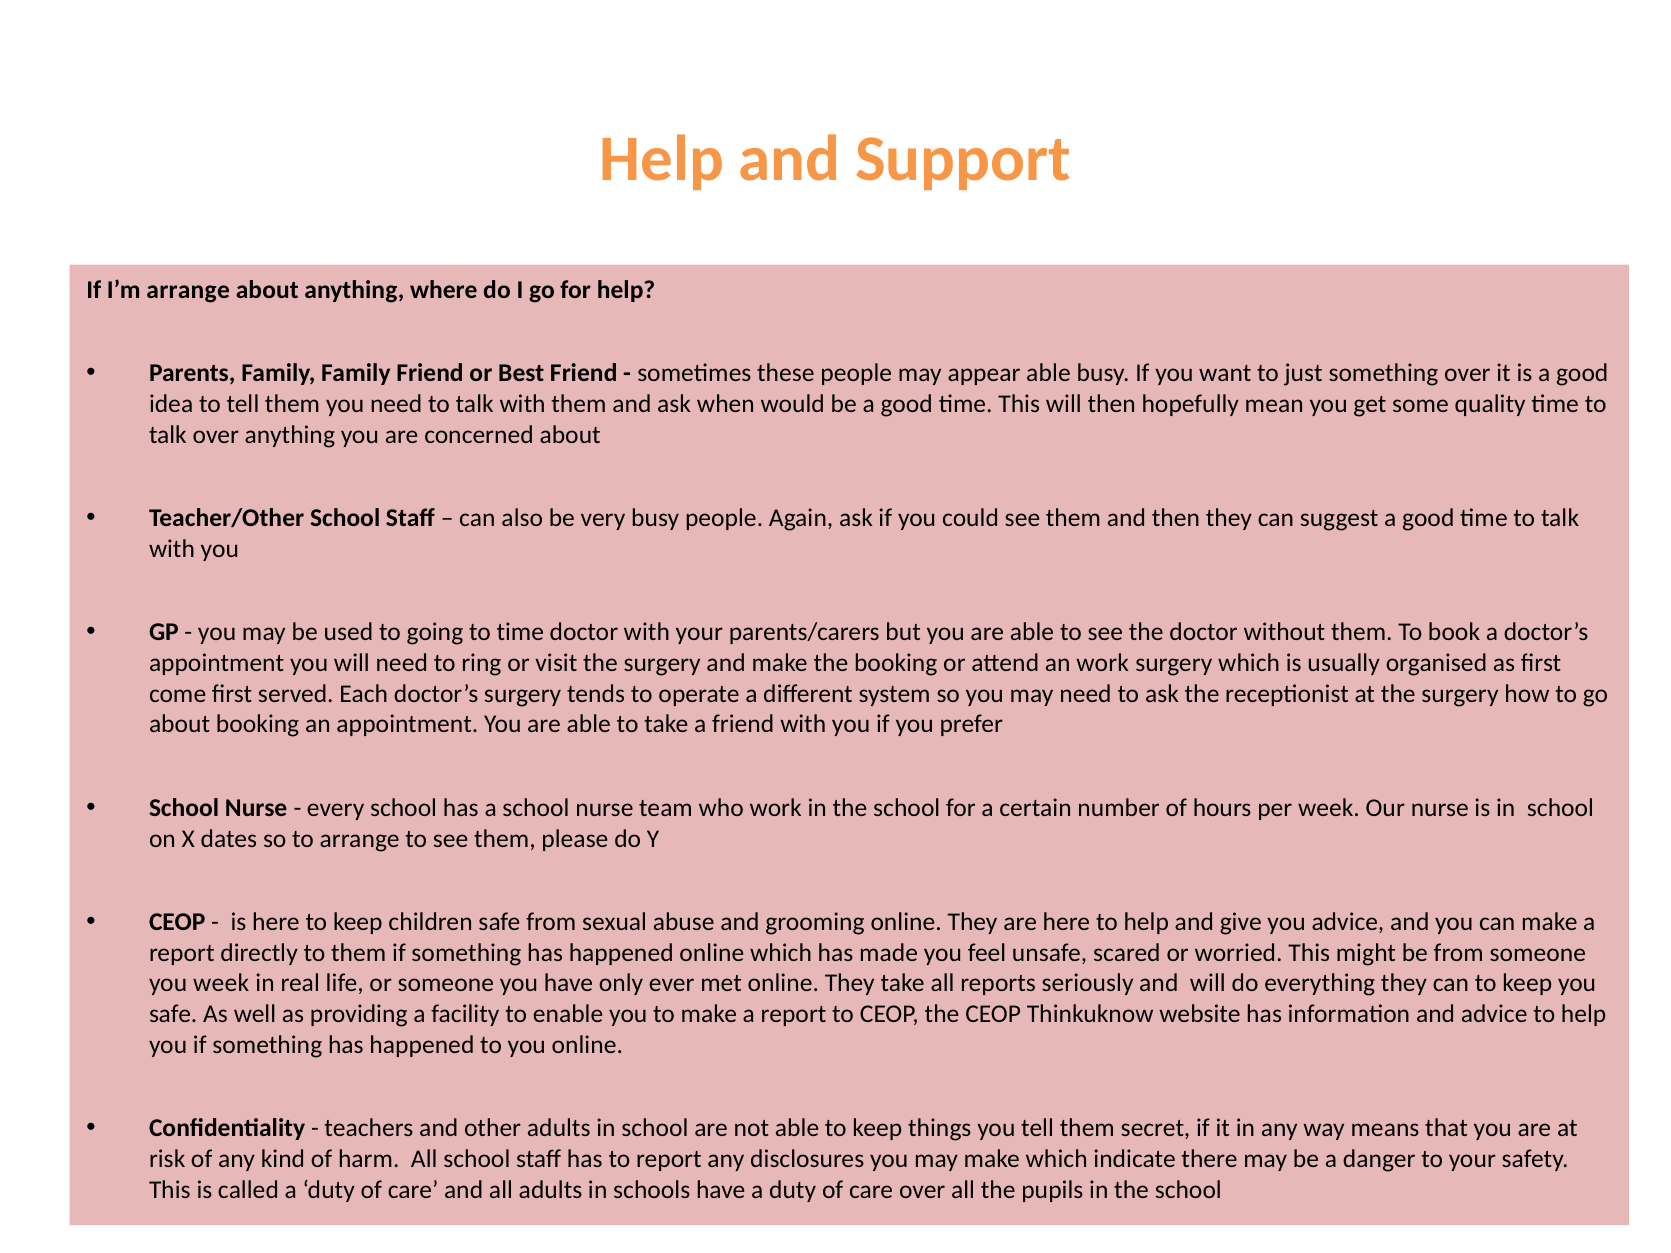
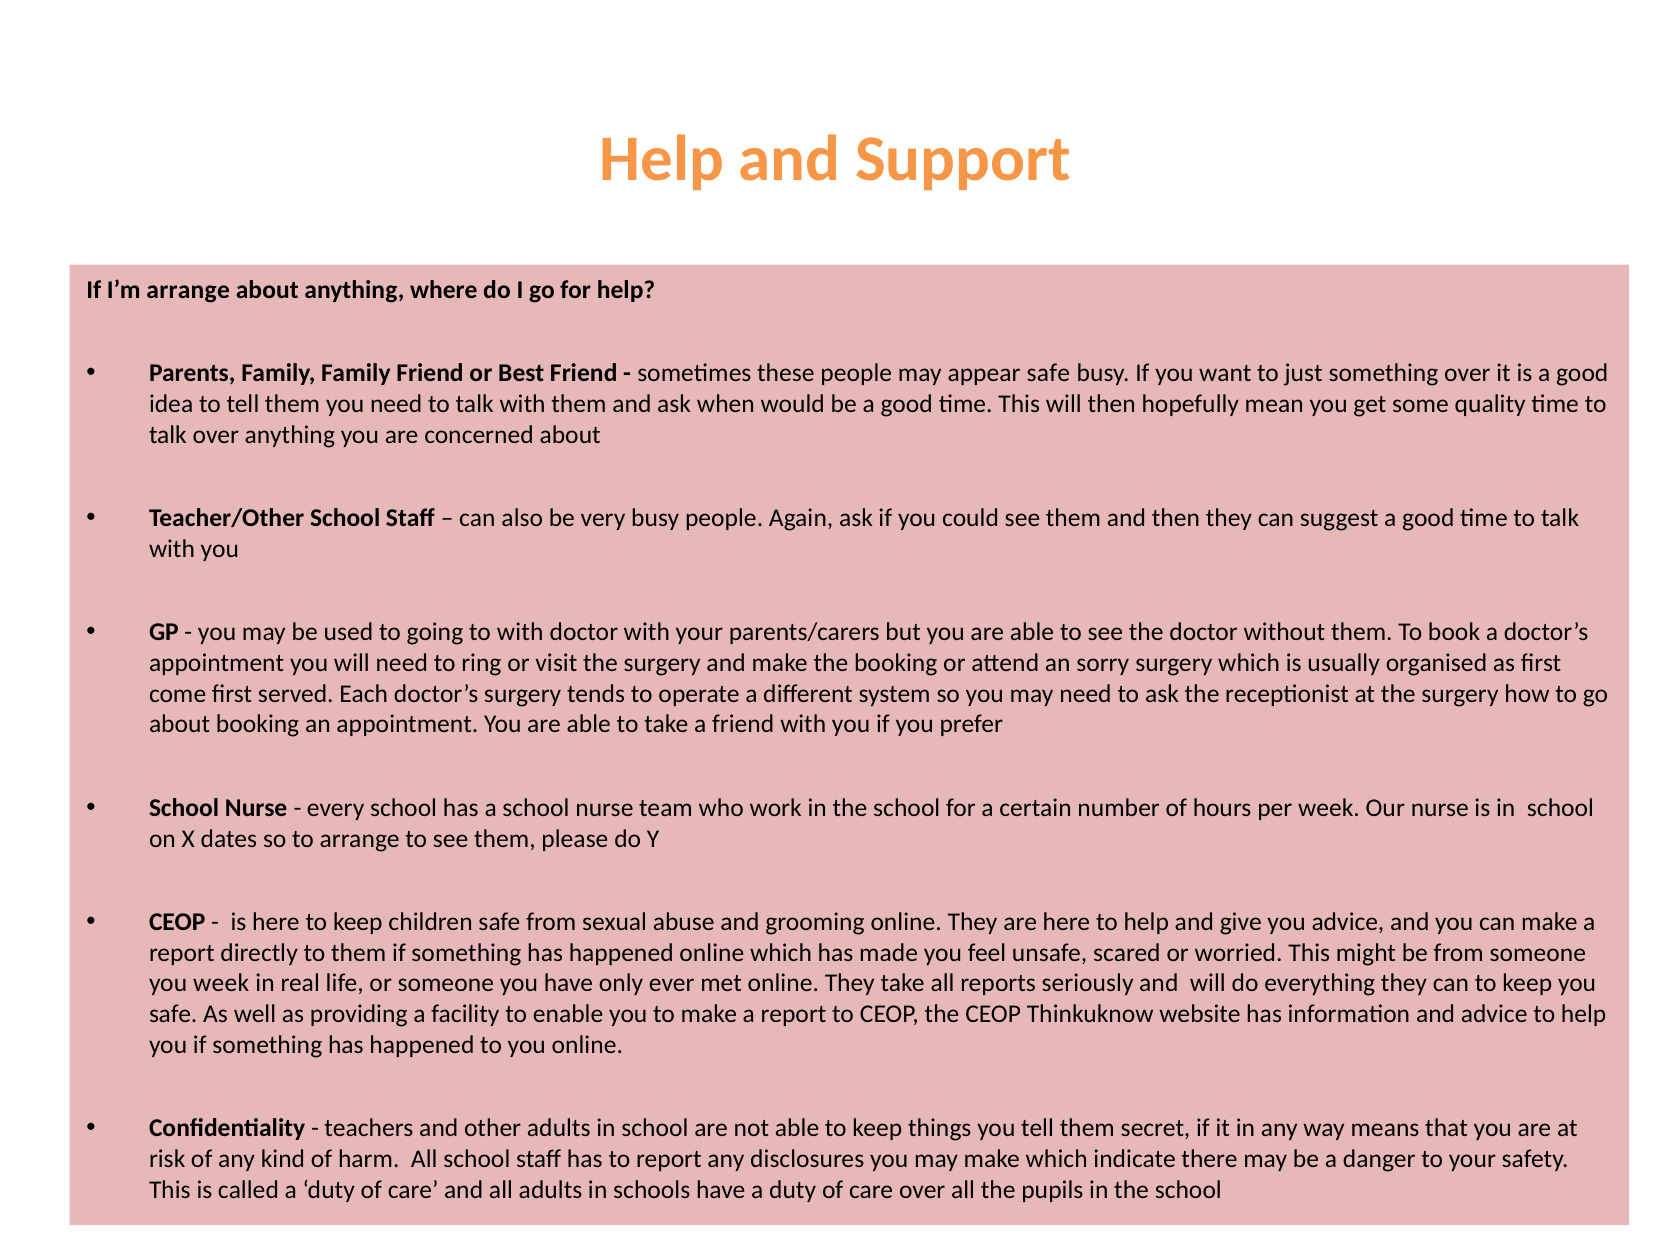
appear able: able -> safe (1048, 374)
to time: time -> with (520, 633)
an work: work -> sorry (1103, 663)
